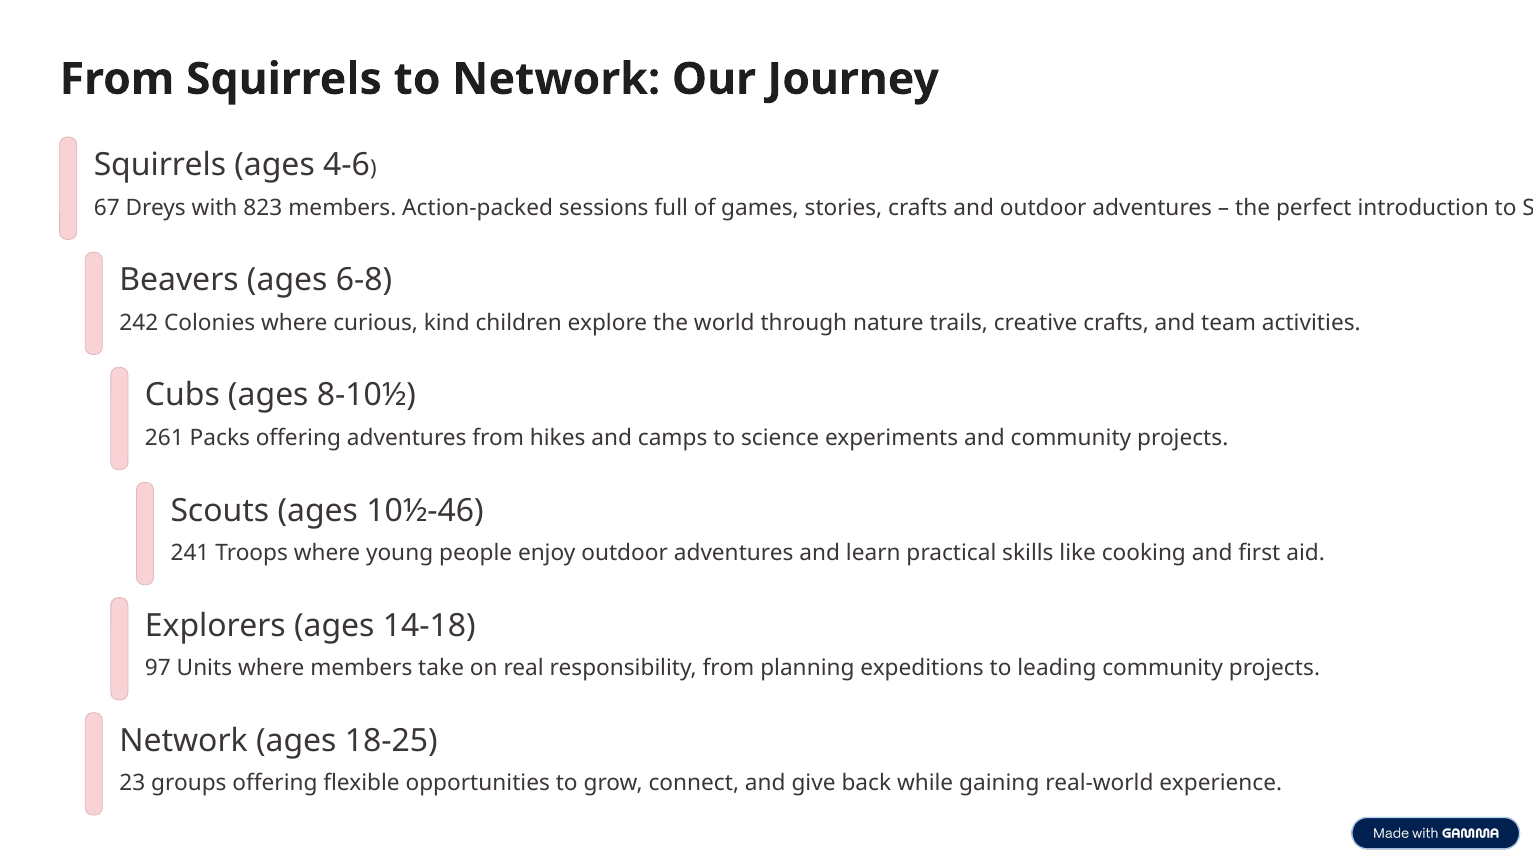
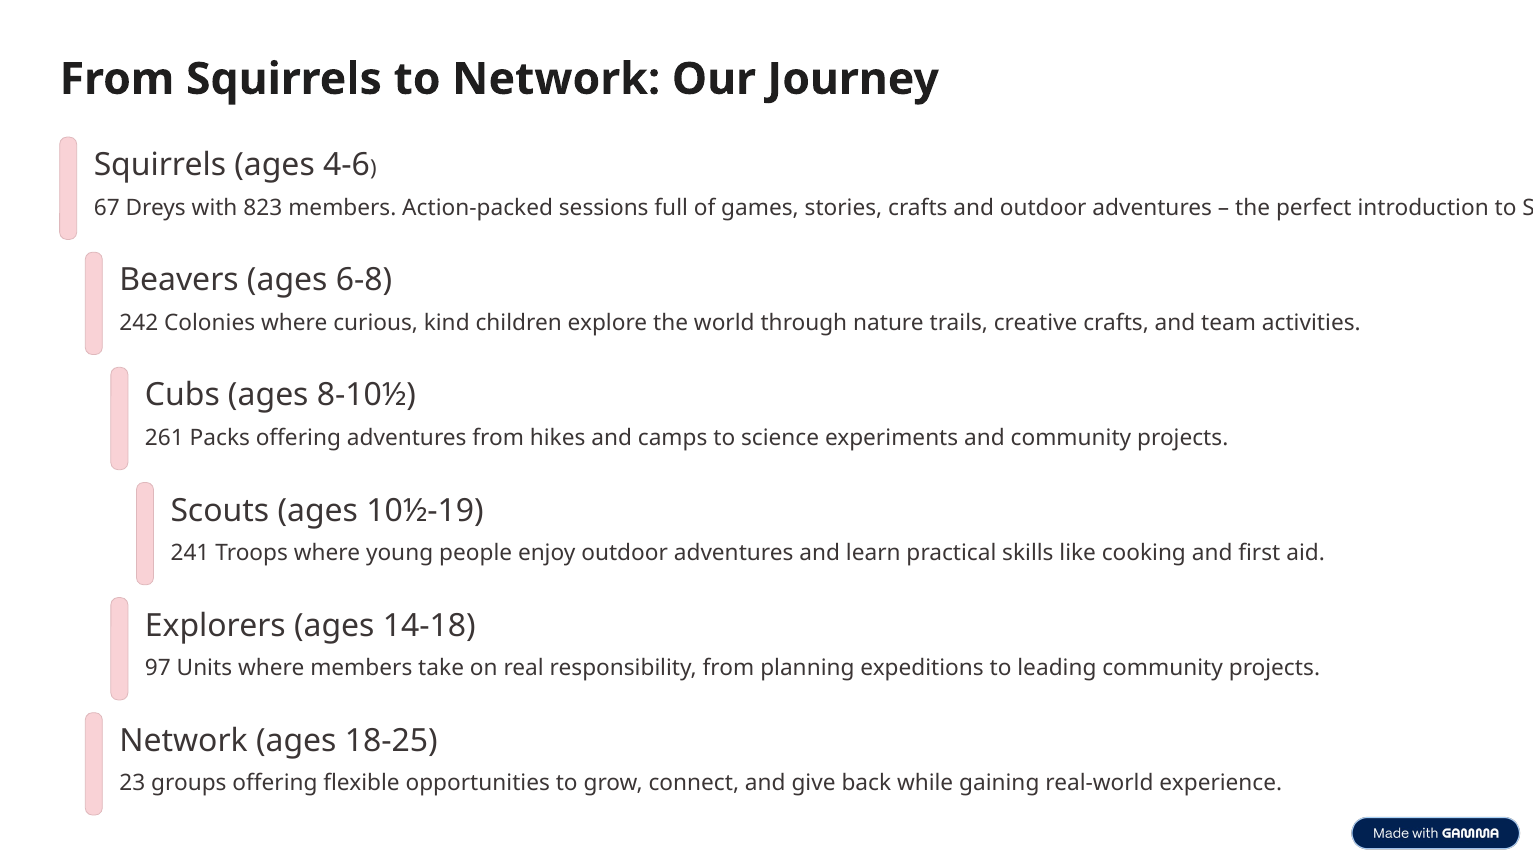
10½-46: 10½-46 -> 10½-19 (425, 511)
